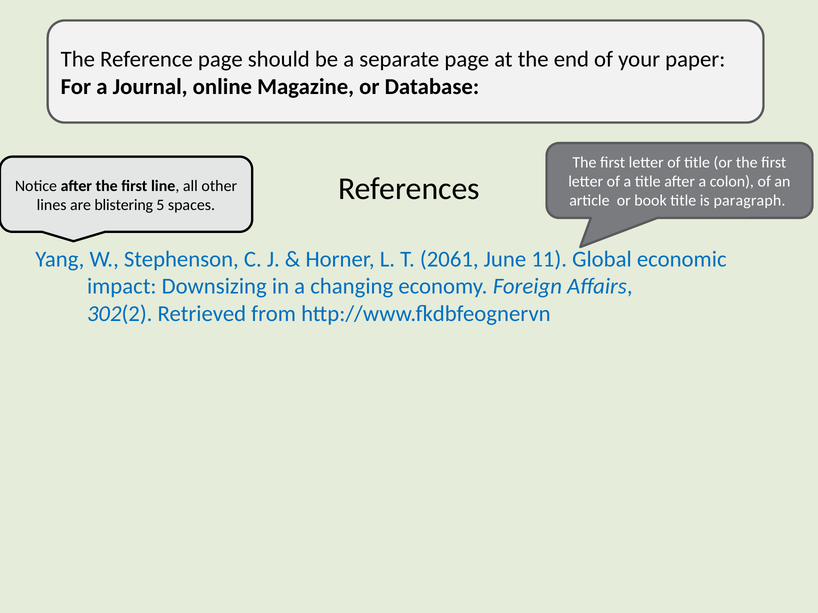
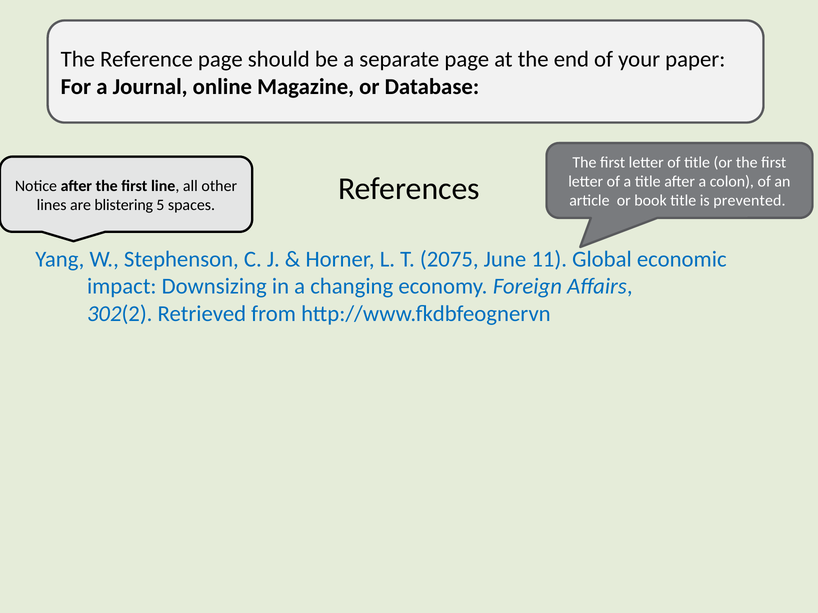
paragraph: paragraph -> prevented (749, 201)
2061: 2061 -> 2075 (449, 259)
